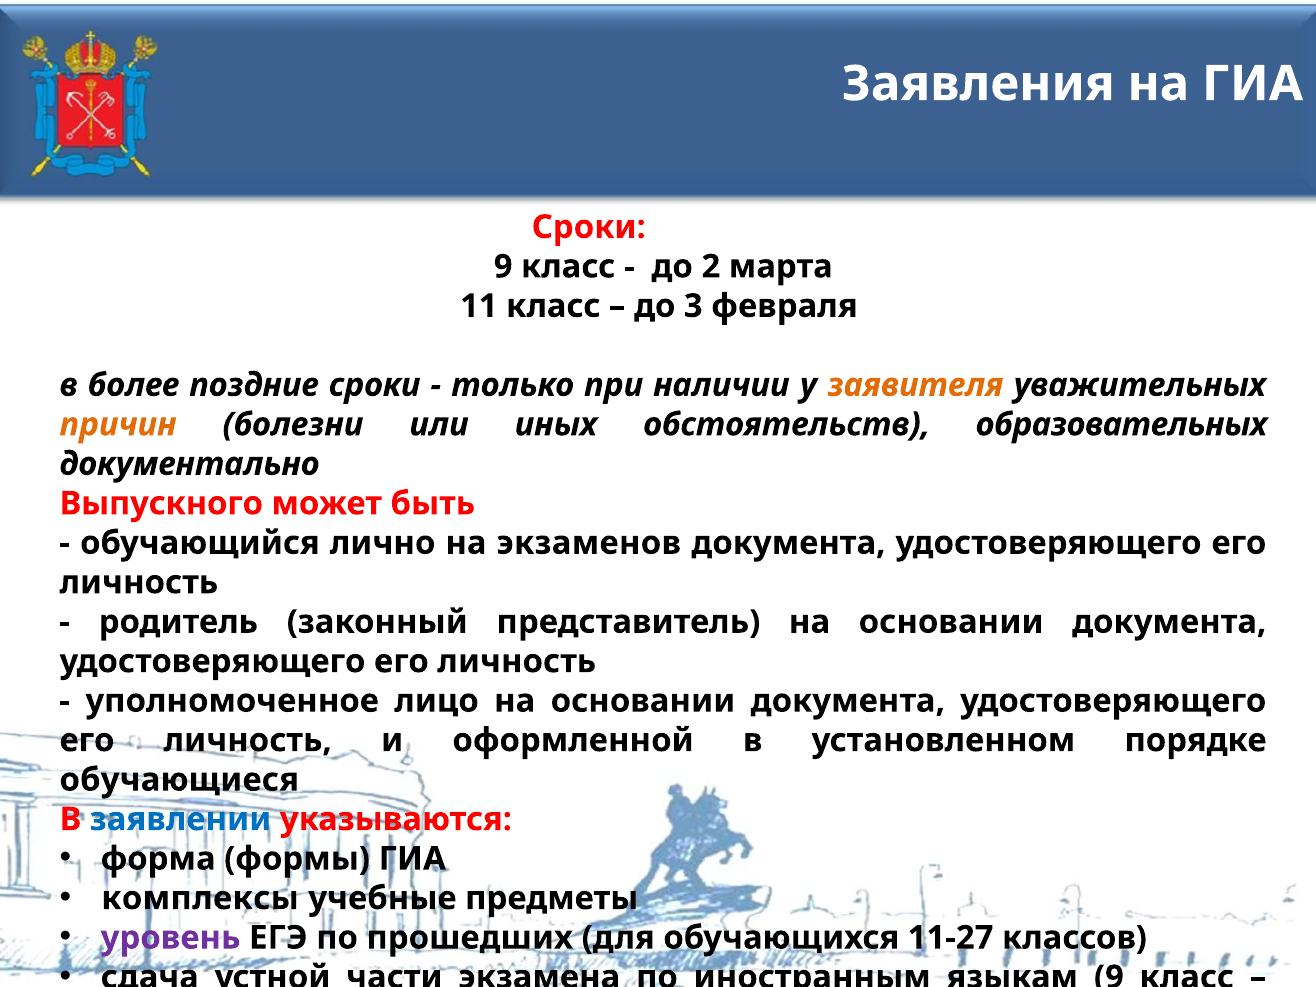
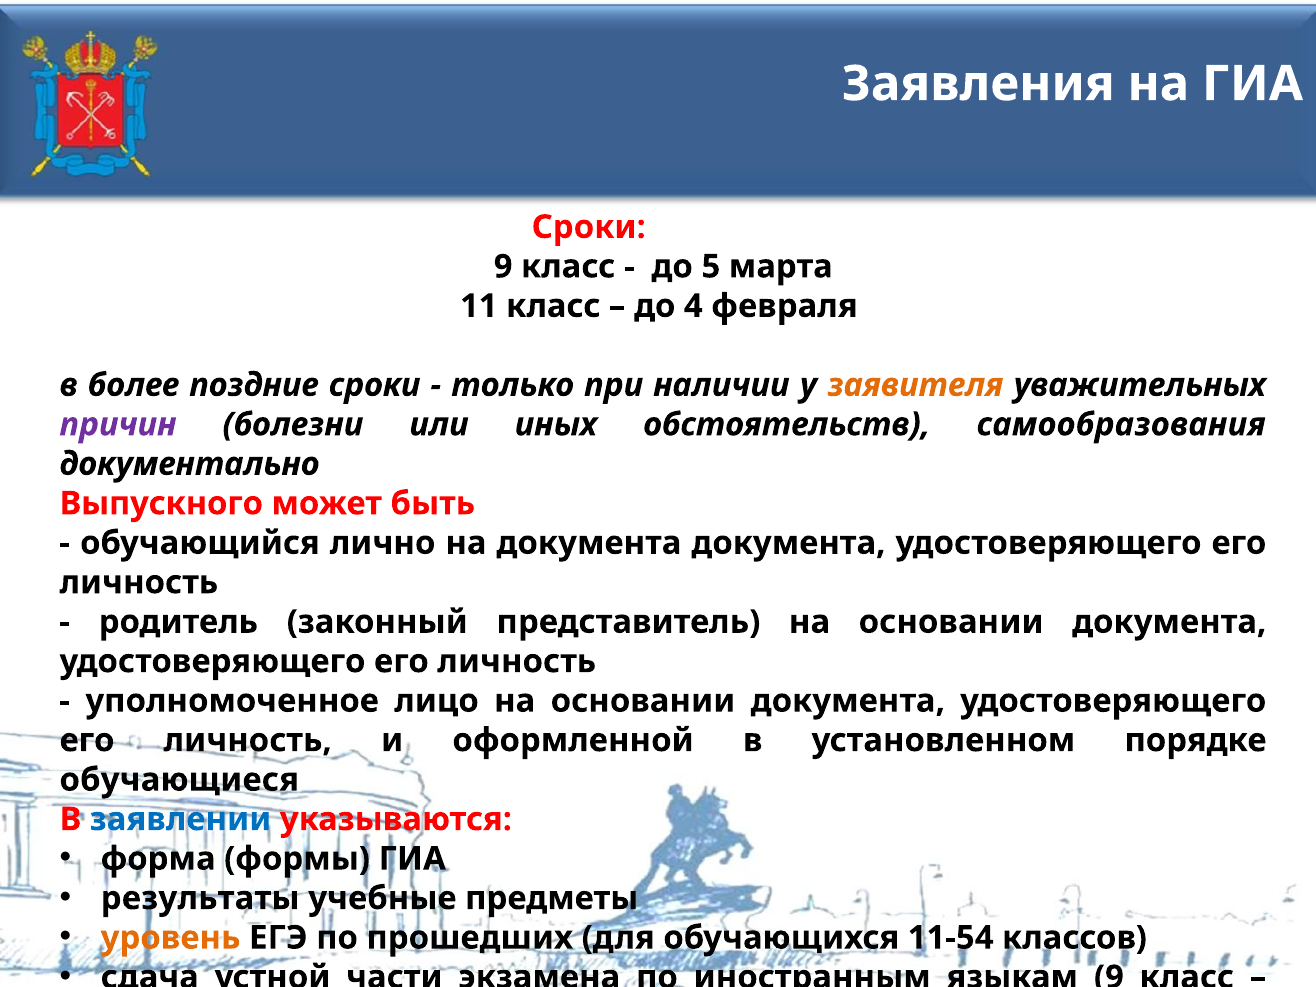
2: 2 -> 5 (711, 267)
3: 3 -> 4 (693, 306)
причин colour: orange -> purple (118, 425)
образовательных: образовательных -> самообразования (1121, 425)
на экзаменов: экзаменов -> документа (589, 543)
комплексы: комплексы -> результаты (200, 898)
уровень colour: purple -> orange (171, 938)
11-27: 11-27 -> 11-54 (951, 938)
